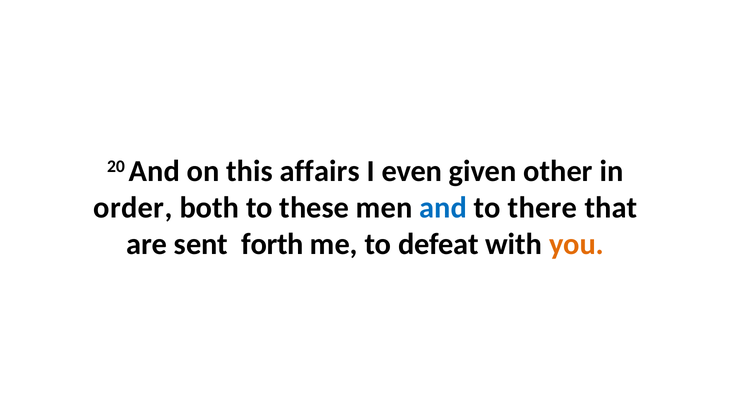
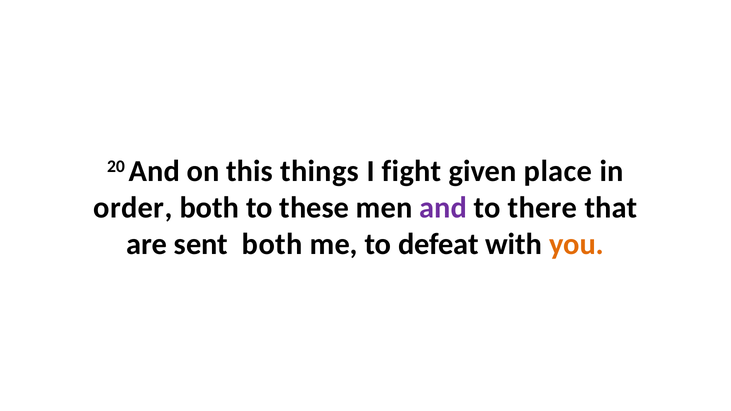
affairs: affairs -> things (320, 171)
even: even -> fight (412, 171)
other: other -> place (558, 171)
and colour: blue -> purple (443, 208)
sent forth: forth -> both (272, 244)
